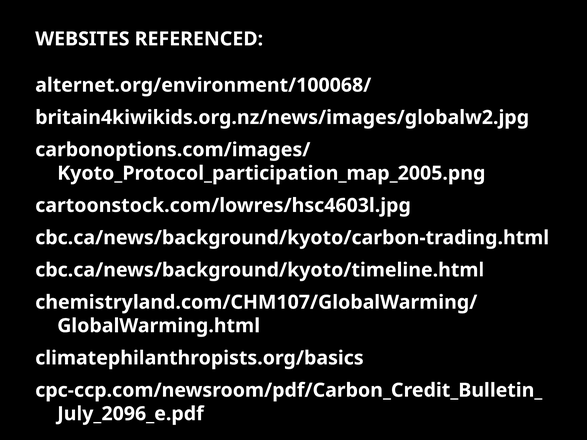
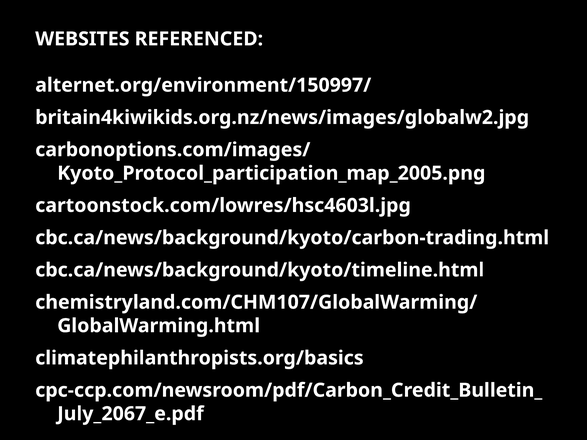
alternet.org/environment/100068/: alternet.org/environment/100068/ -> alternet.org/environment/150997/ (203, 85)
July_2096_e.pdf: July_2096_e.pdf -> July_2067_e.pdf (130, 414)
